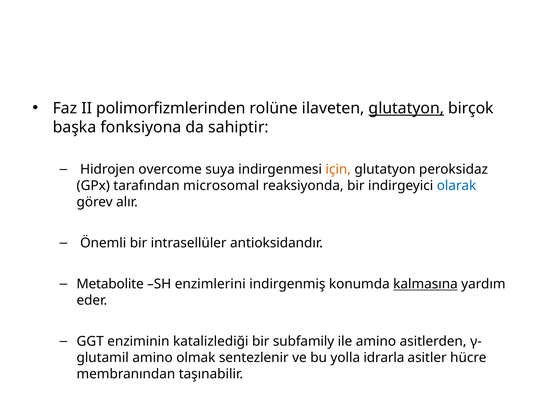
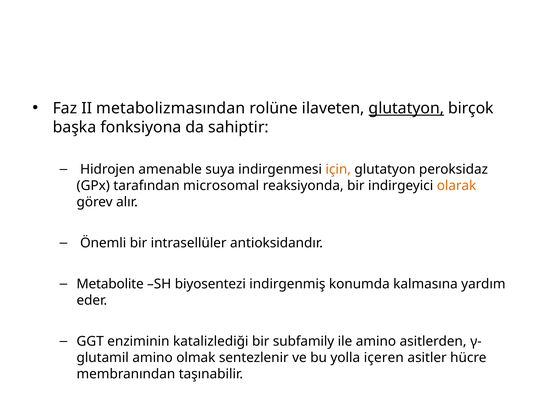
polimorfizmlerinden: polimorfizmlerinden -> metabolizmasından (171, 108)
overcome: overcome -> amenable (170, 169)
olarak colour: blue -> orange (457, 186)
enzimlerini: enzimlerini -> biyosentezi (210, 284)
kalmasına underline: present -> none (425, 284)
idrarla: idrarla -> içeren (384, 357)
